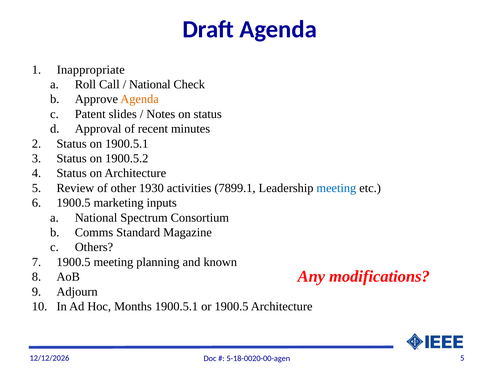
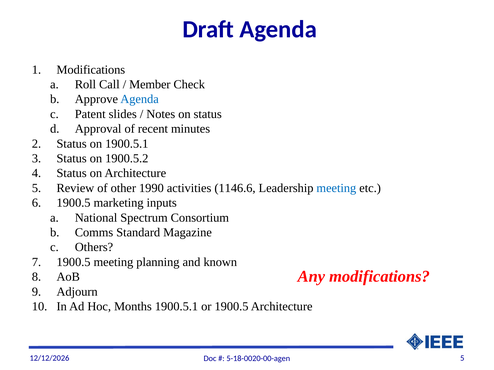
Inappropriate: Inappropriate -> Modifications (91, 70)
National: National -> Member (150, 85)
Agenda colour: orange -> blue (140, 99)
1930: 1930 -> 1990 (151, 188)
7899.1: 7899.1 -> 1146.6 (235, 188)
